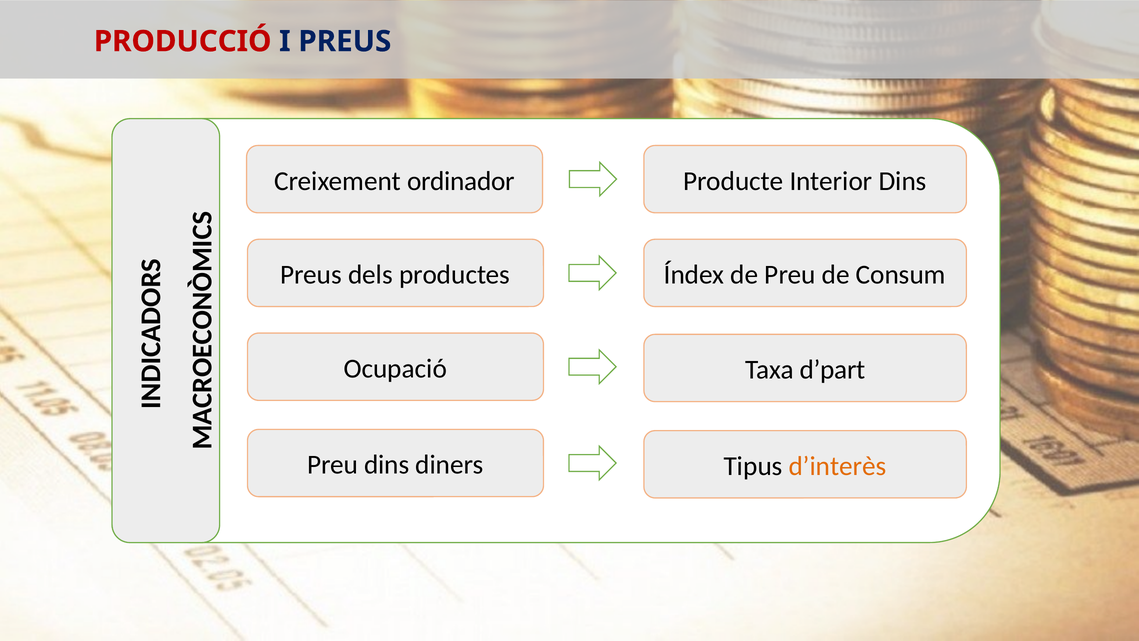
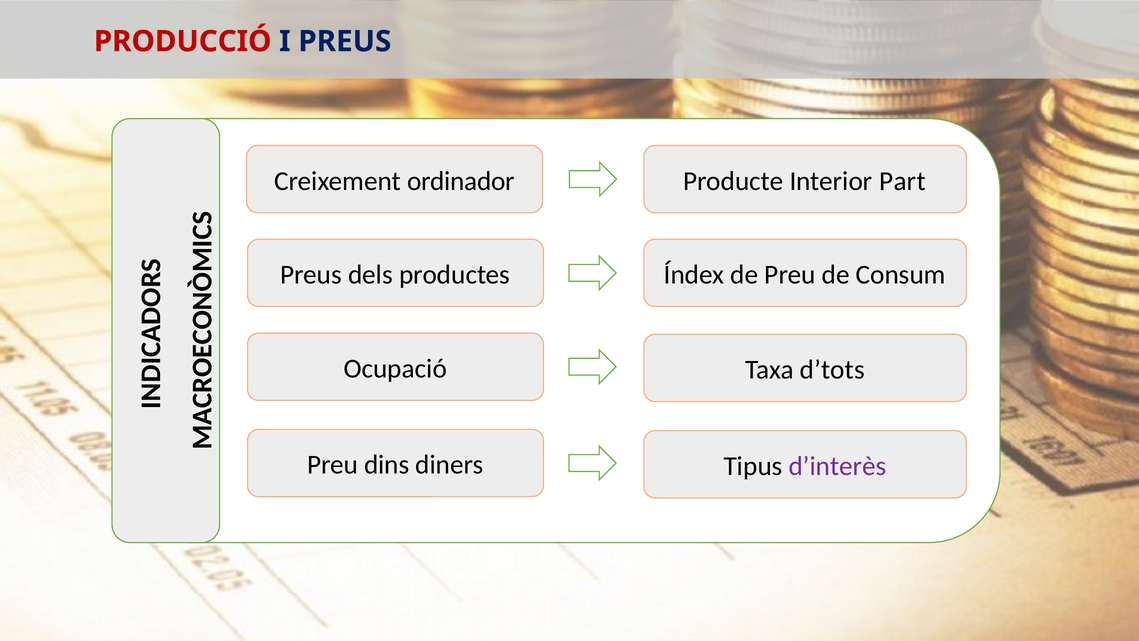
Interior Dins: Dins -> Part (902, 181)
d’part: d’part -> d’tots (832, 370)
d’interès colour: orange -> purple (837, 466)
